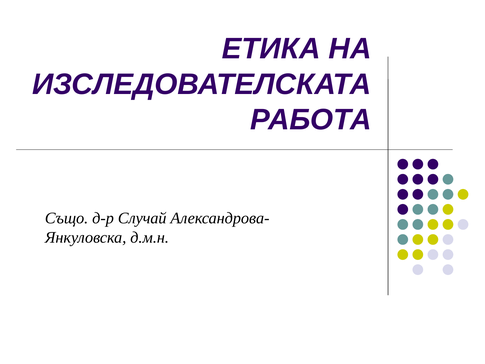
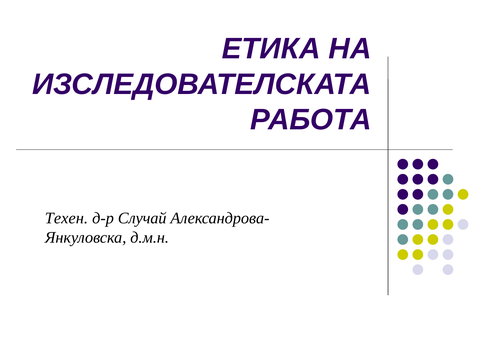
Също: Също -> Техен (66, 218)
